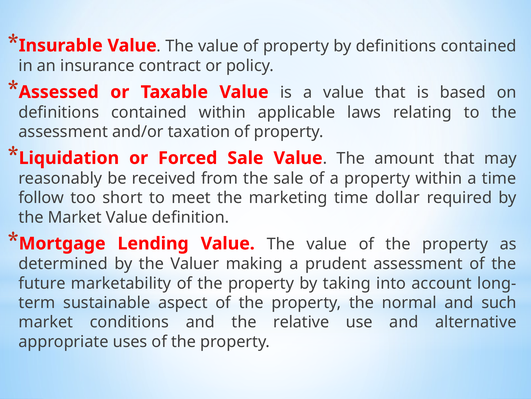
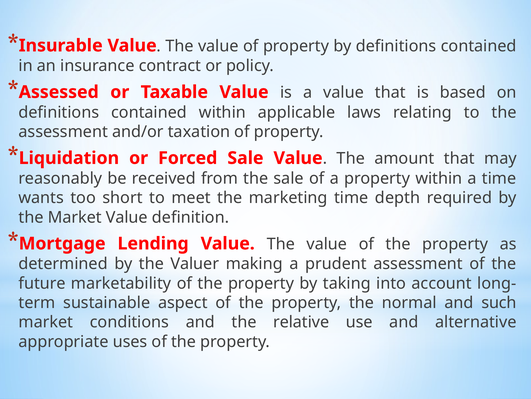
follow: follow -> wants (41, 197)
dollar: dollar -> depth (398, 197)
